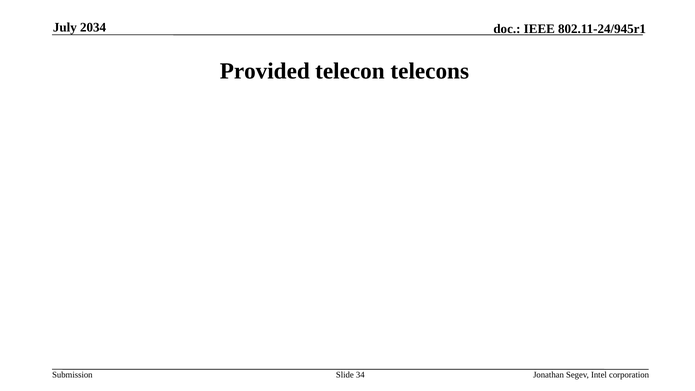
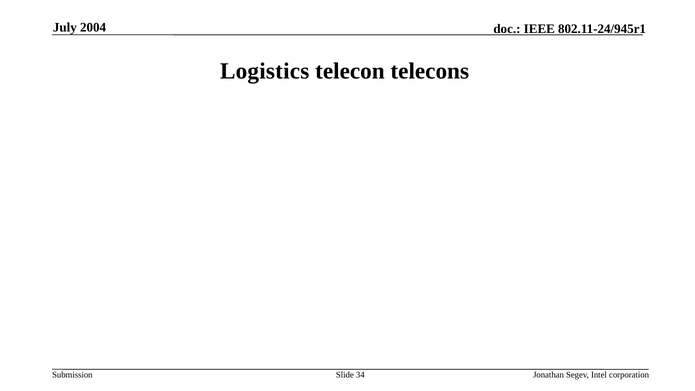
2034: 2034 -> 2004 (93, 28)
Provided: Provided -> Logistics (265, 71)
